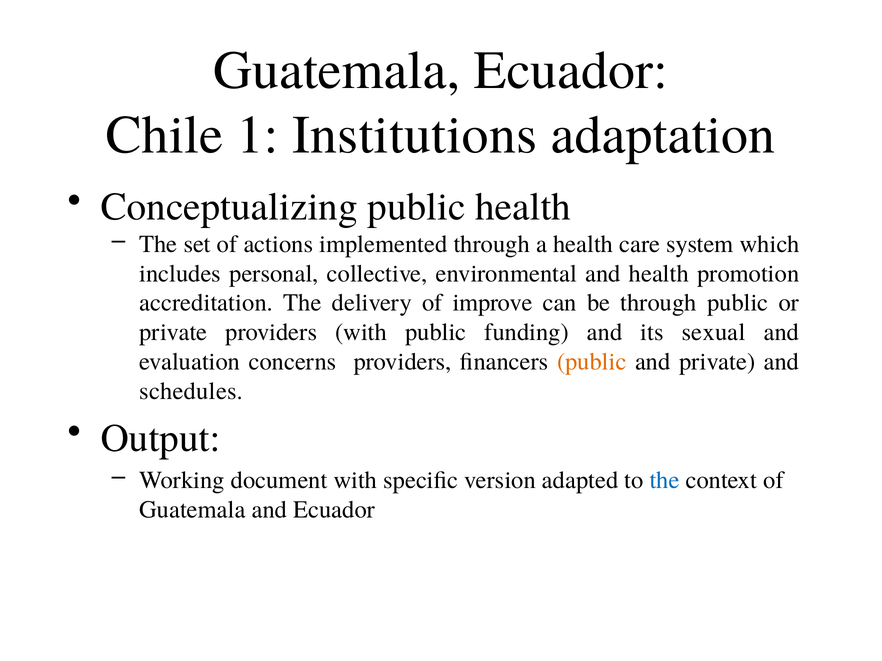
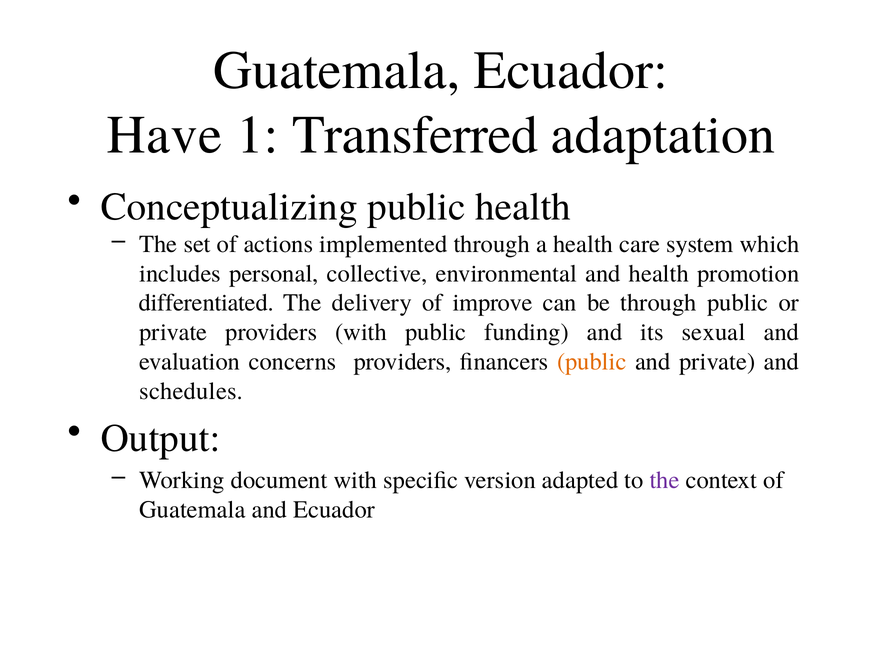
Chile: Chile -> Have (164, 135)
Institutions: Institutions -> Transferred (415, 135)
accreditation: accreditation -> differentiated (206, 303)
the colour: blue -> purple (665, 481)
